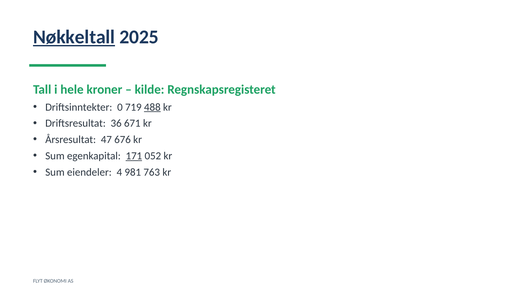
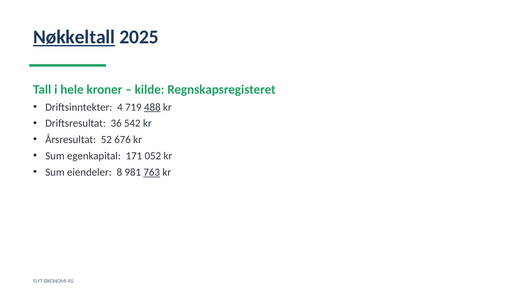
0: 0 -> 4 (120, 107)
671: 671 -> 542 (132, 123)
47: 47 -> 52 (106, 139)
171 underline: present -> none (134, 156)
4: 4 -> 8 (119, 172)
763 underline: none -> present (152, 172)
